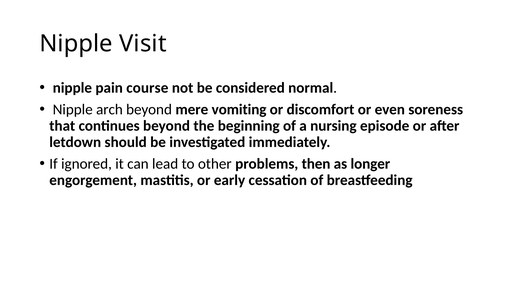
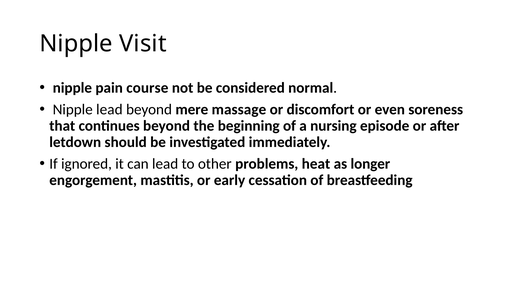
Nipple arch: arch -> lead (109, 109)
vomiting: vomiting -> massage (239, 109)
then: then -> heat (316, 164)
